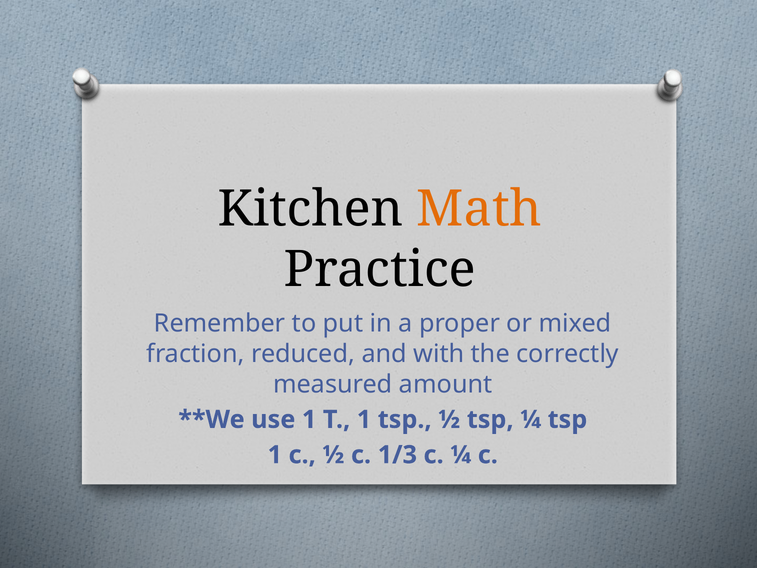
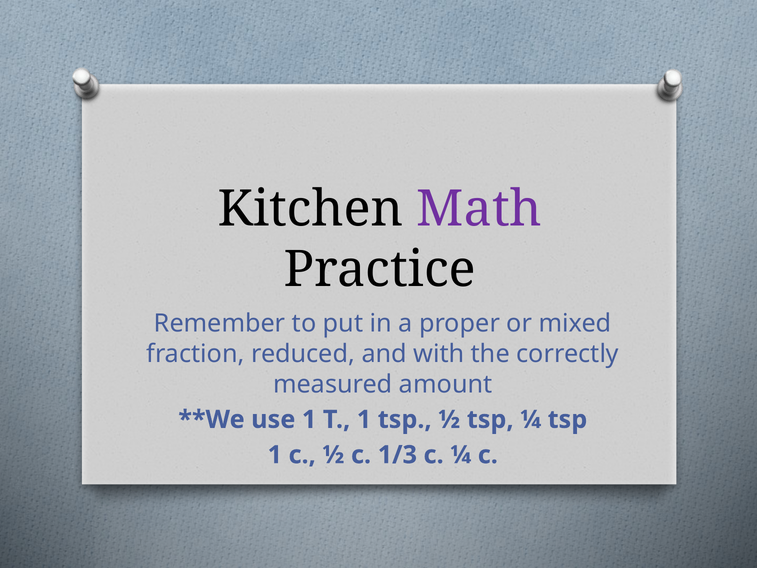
Math colour: orange -> purple (479, 209)
